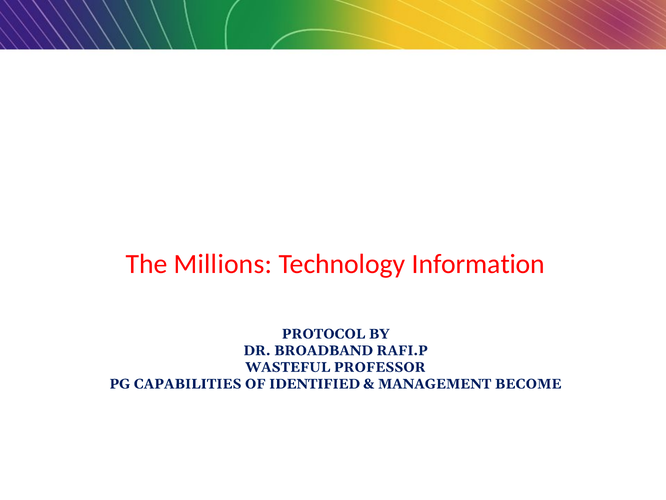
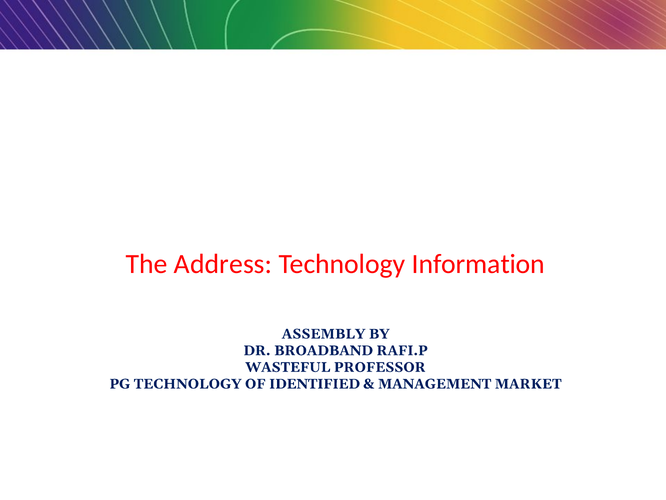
Millions: Millions -> Address (223, 264)
PROTOCOL: PROTOCOL -> ASSEMBLY (323, 334)
PG CAPABILITIES: CAPABILITIES -> TECHNOLOGY (188, 384)
BECOME: BECOME -> MARKET (528, 384)
